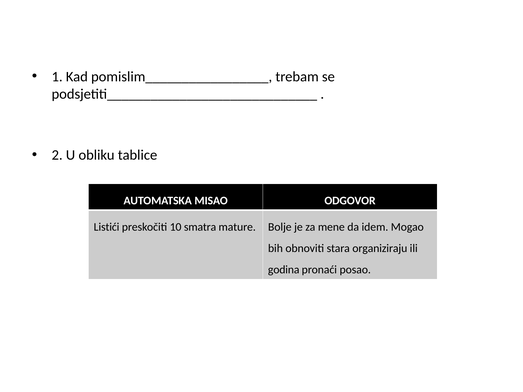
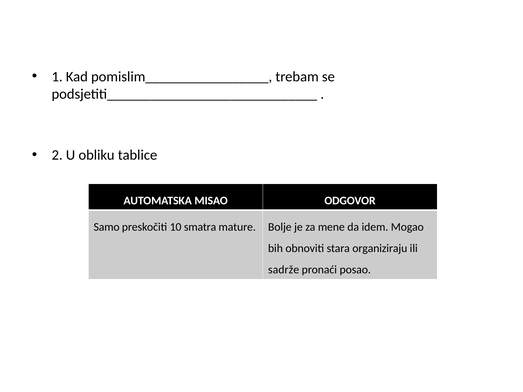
Listići: Listići -> Samo (107, 227)
godina: godina -> sadrže (284, 270)
